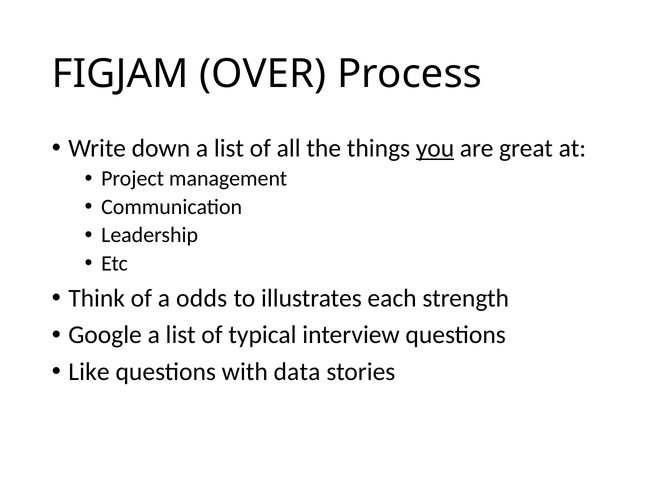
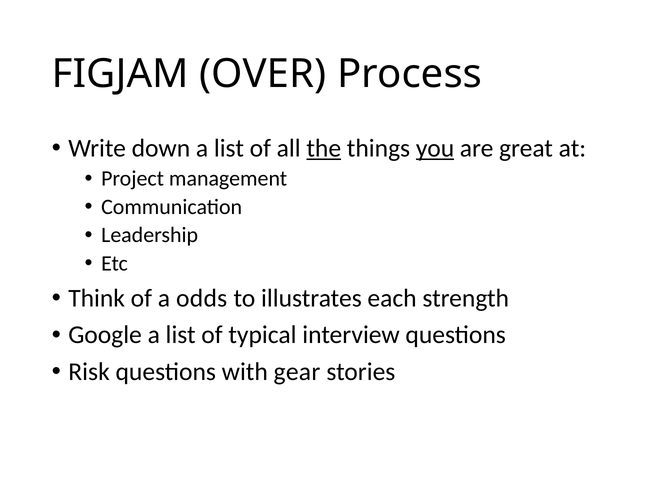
the underline: none -> present (324, 148)
Like: Like -> Risk (89, 371)
data: data -> gear (297, 371)
